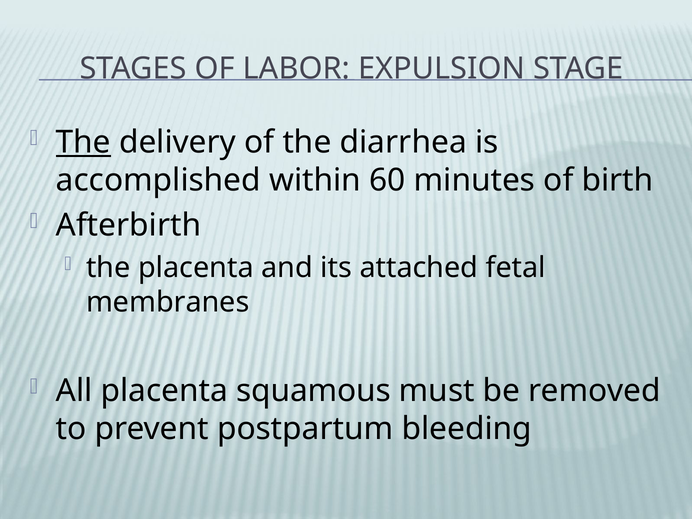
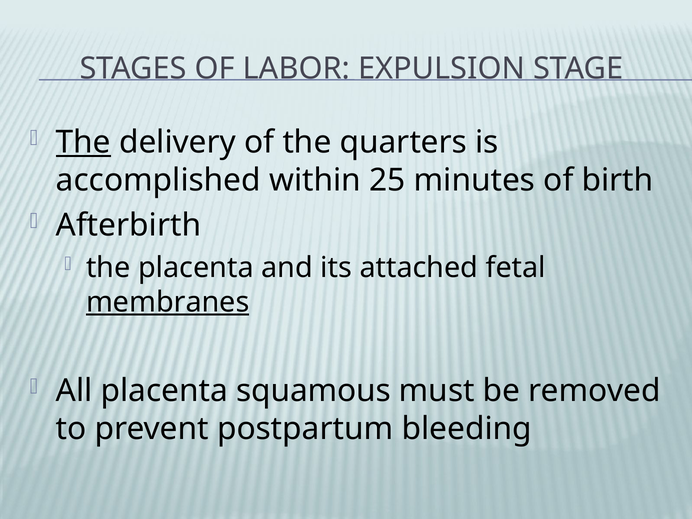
diarrhea: diarrhea -> quarters (403, 142)
60: 60 -> 25 (387, 180)
membranes underline: none -> present (168, 302)
